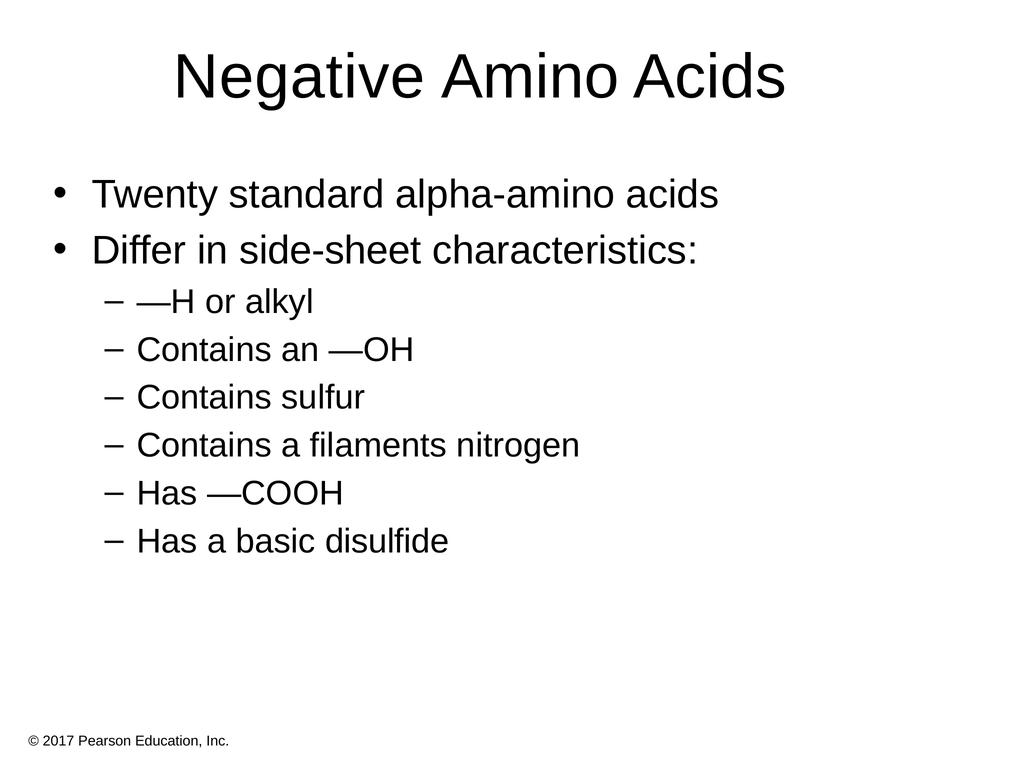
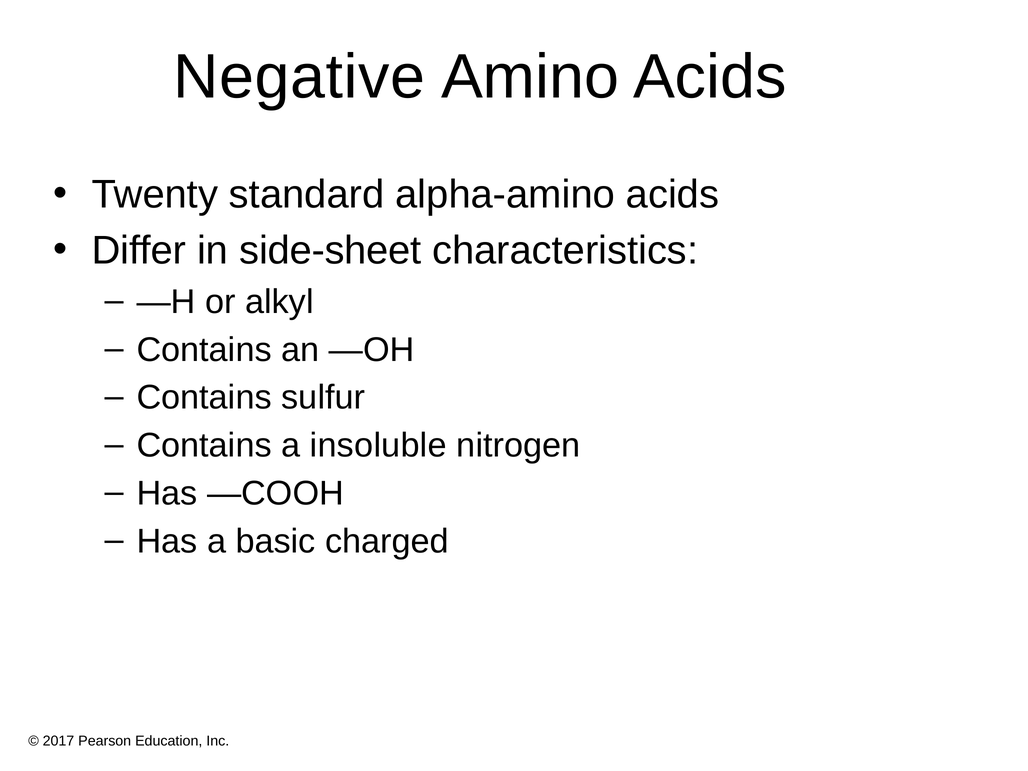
filaments: filaments -> insoluble (378, 446)
disulfide: disulfide -> charged (387, 542)
